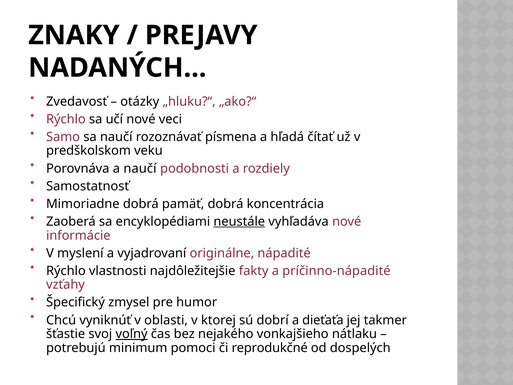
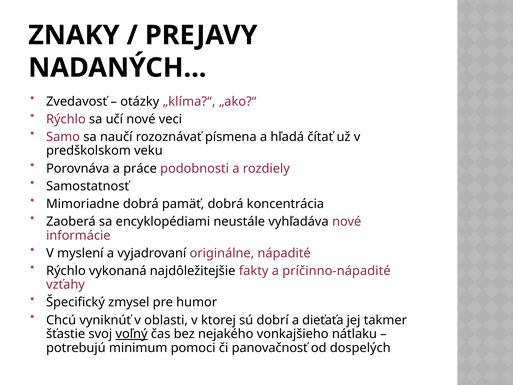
„hluku?“: „hluku?“ -> „klíma?“ (189, 101)
a naučí: naučí -> práce (140, 168)
neustále underline: present -> none (239, 221)
vlastnosti: vlastnosti -> vykonaná (118, 271)
reprodukčné: reprodukčné -> panovačnosť (270, 348)
